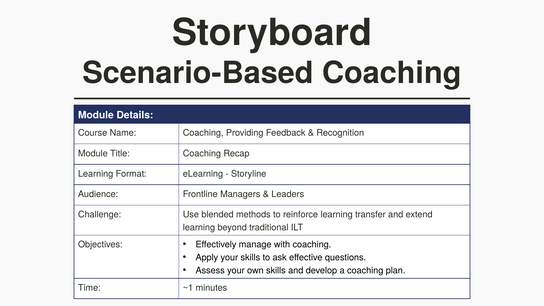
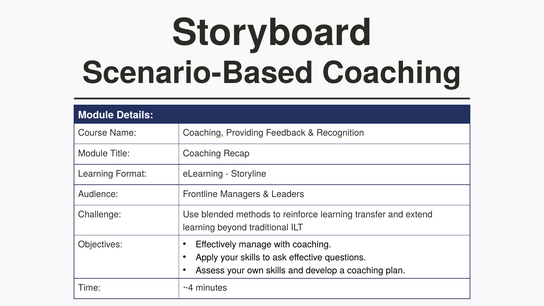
~1: ~1 -> ~4 (188, 288)
